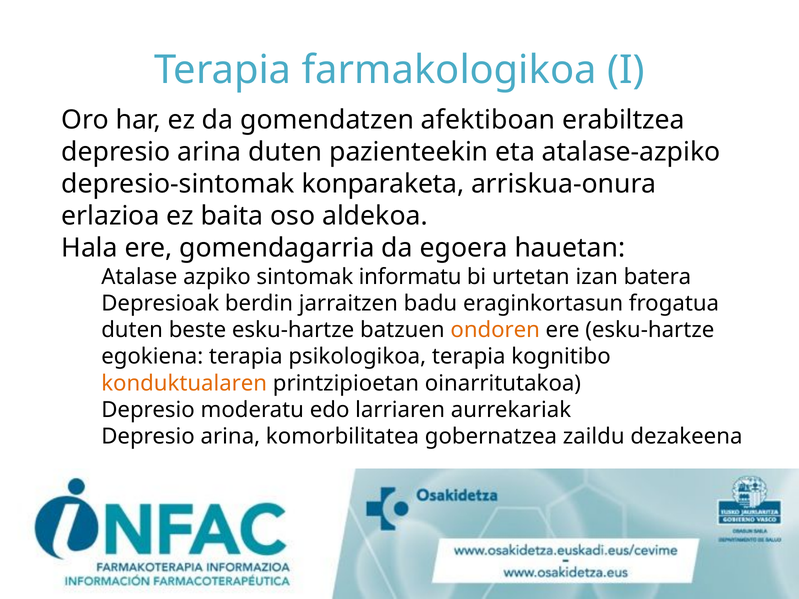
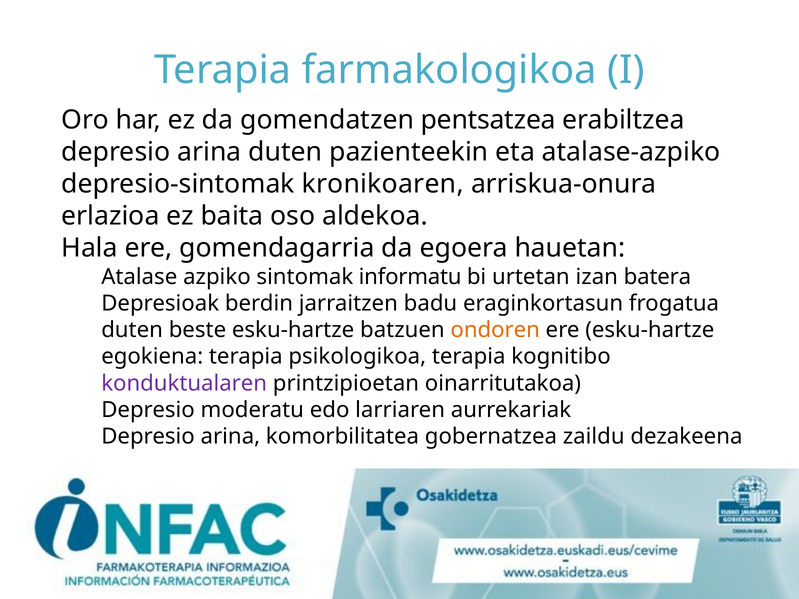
afektiboan: afektiboan -> pentsatzea (488, 120)
konparaketa: konparaketa -> kronikoaren (383, 184)
konduktualaren colour: orange -> purple (184, 383)
